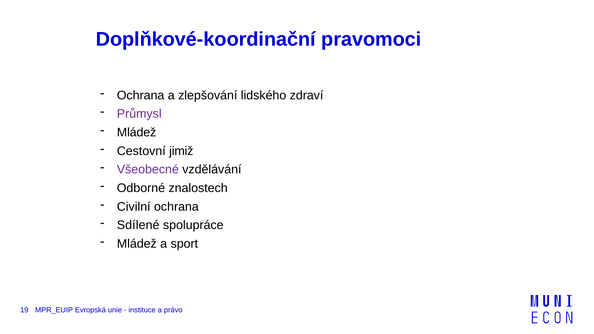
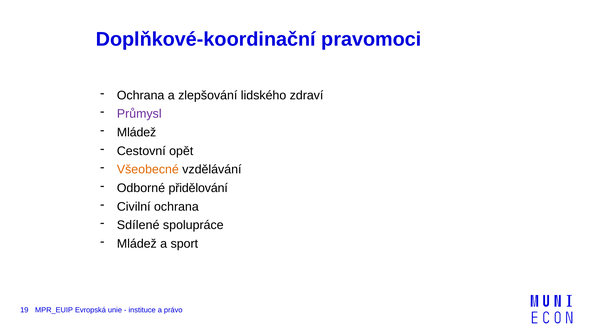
jimiž: jimiž -> opět (181, 151)
Všeobecné colour: purple -> orange (148, 170)
znalostech: znalostech -> přidělování (198, 188)
